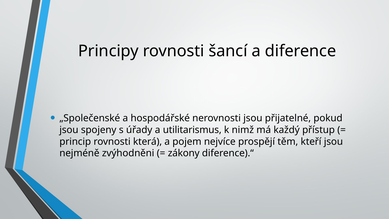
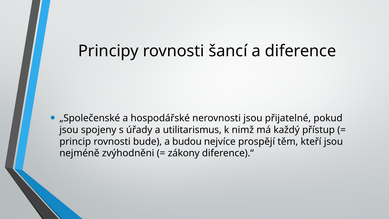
která: která -> bude (148, 141)
pojem: pojem -> budou (187, 141)
